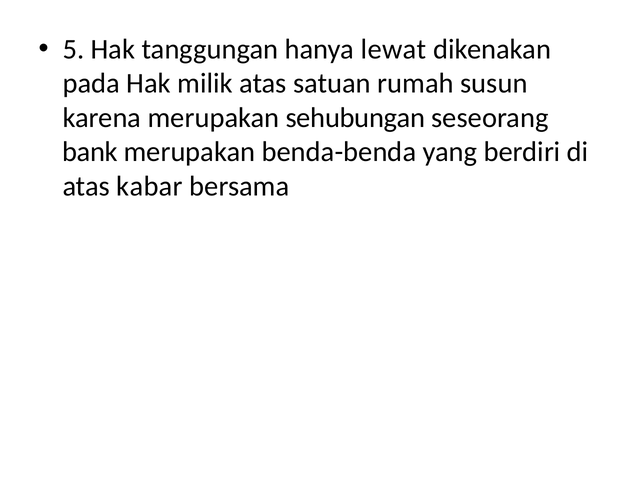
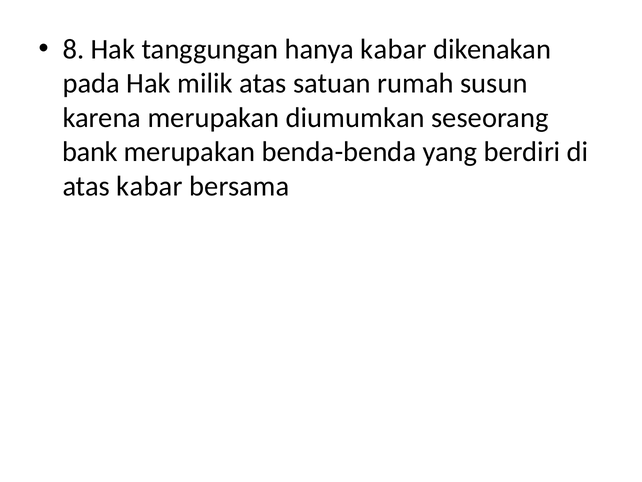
5: 5 -> 8 (73, 49)
hanya lewat: lewat -> kabar (393, 49)
sehubungan: sehubungan -> diumumkan (355, 118)
